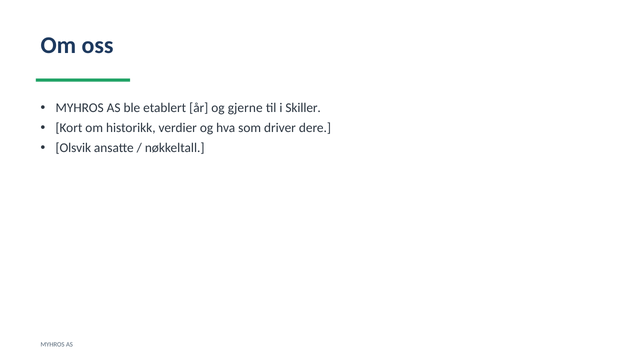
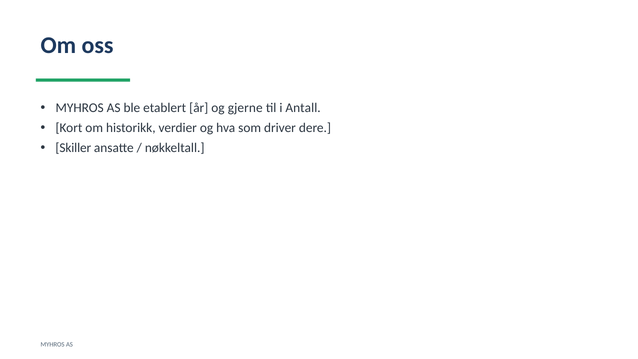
Skiller: Skiller -> Antall (303, 108)
Olsvik: Olsvik -> Skiller (73, 148)
